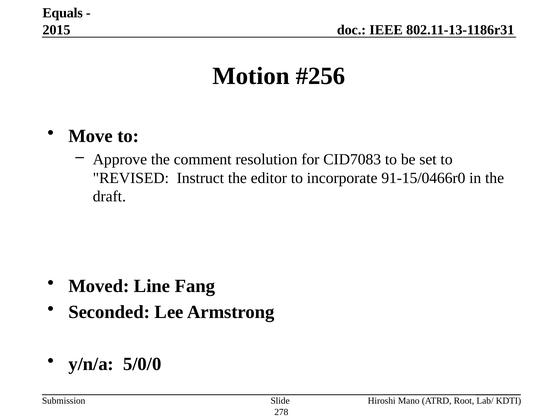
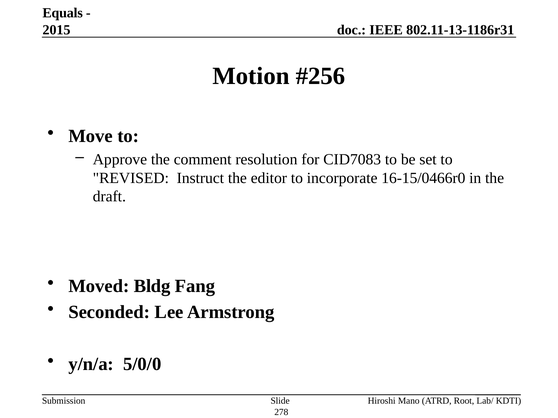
91-15/0466r0: 91-15/0466r0 -> 16-15/0466r0 (423, 178)
Line: Line -> Bldg (152, 286)
